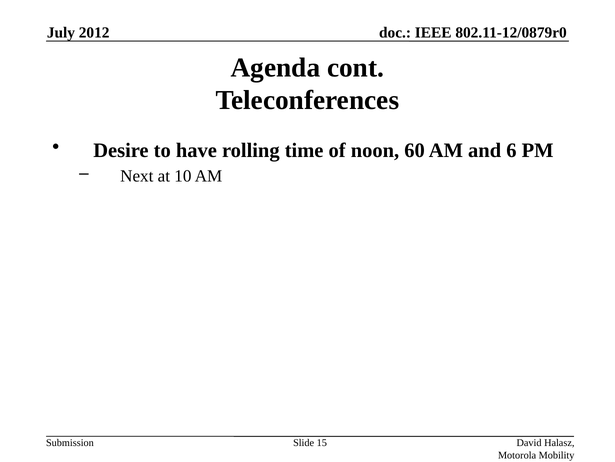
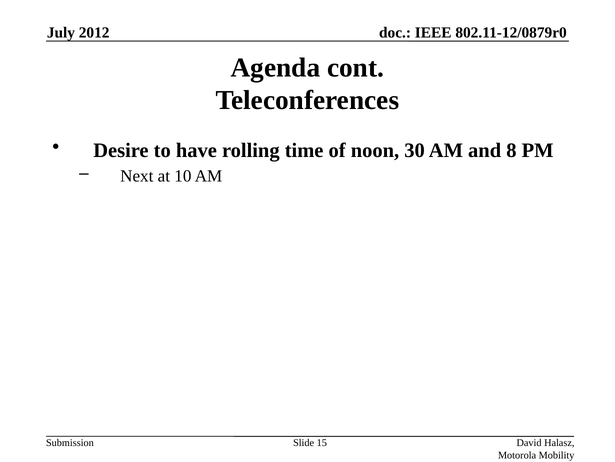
60: 60 -> 30 (415, 150)
6: 6 -> 8 (511, 150)
